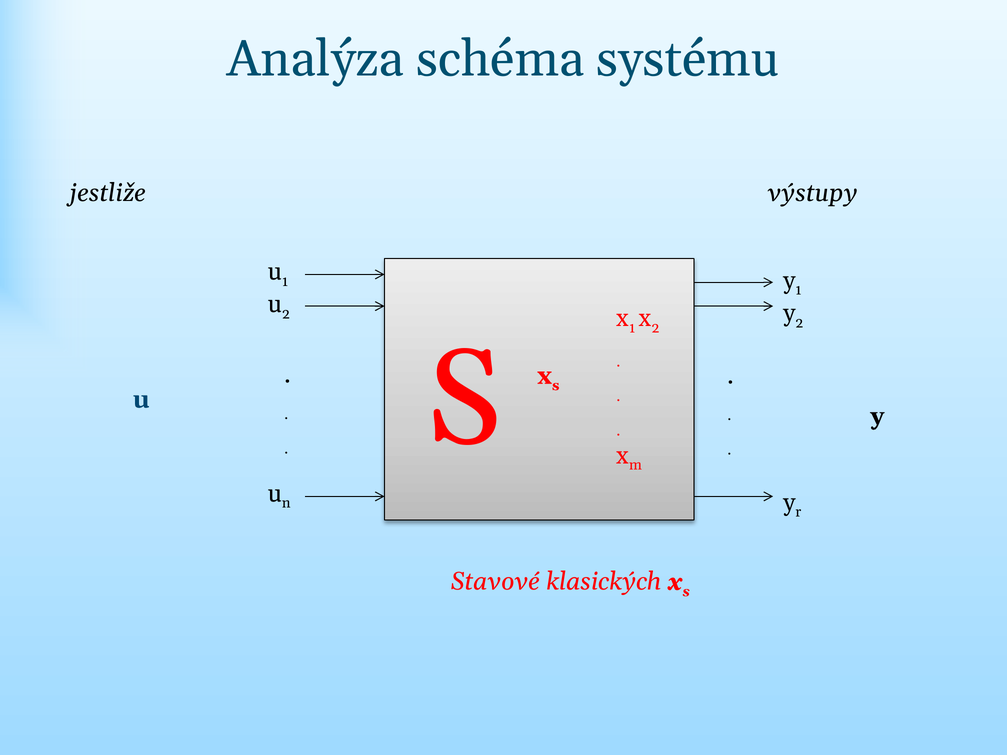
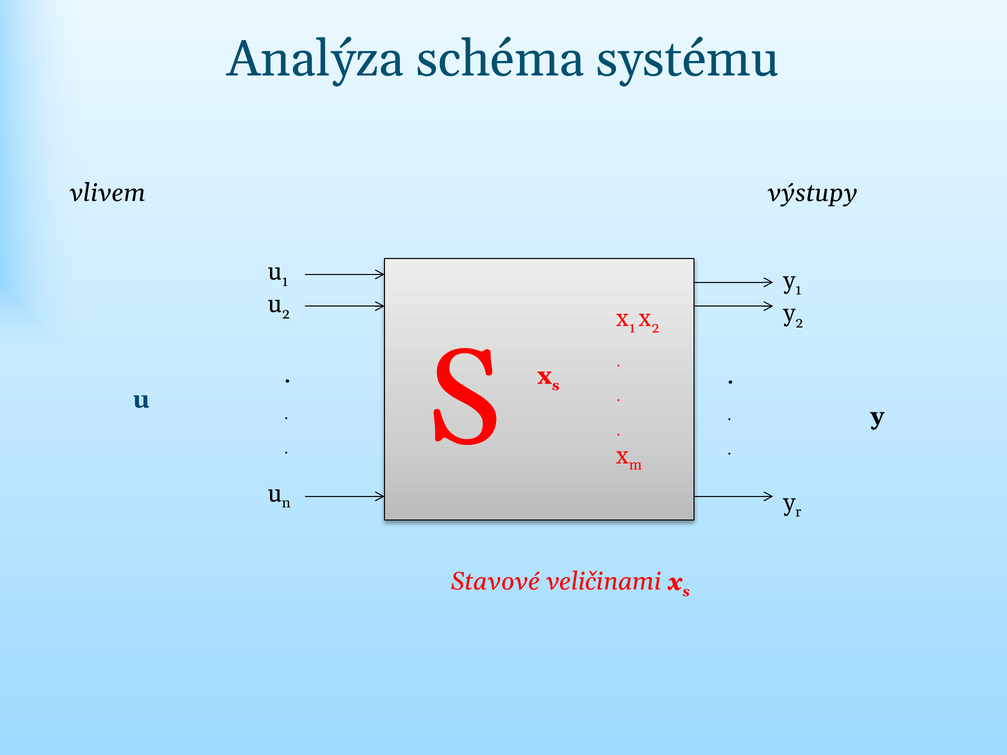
jestliže: jestliže -> vlivem (108, 193)
klasických: klasických -> veličinami (604, 582)
